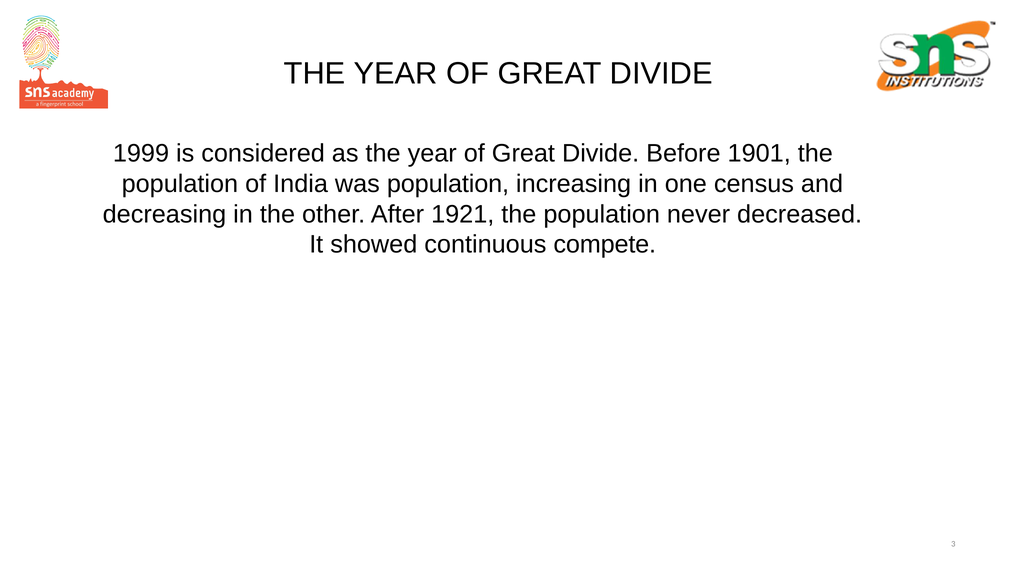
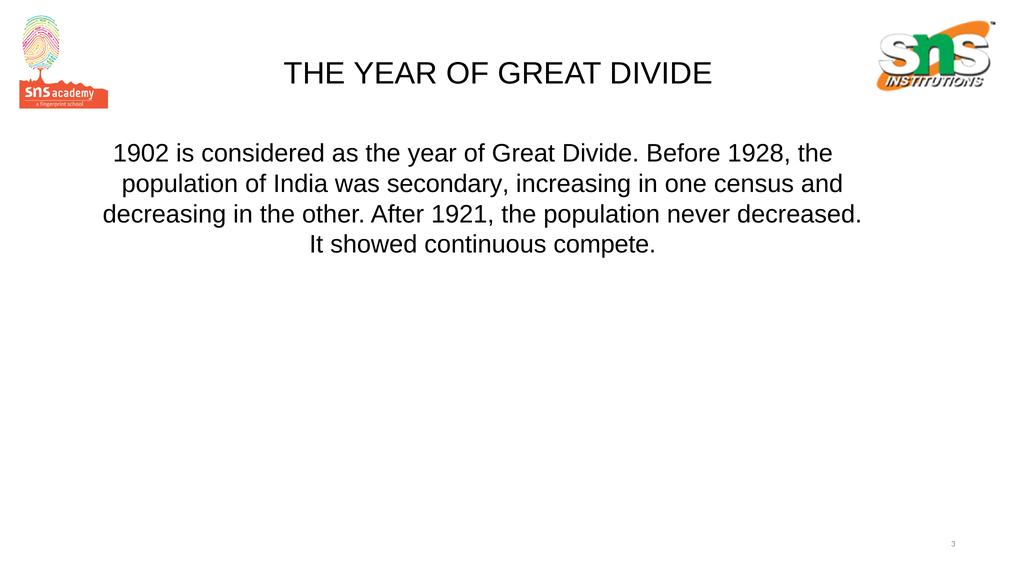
1999: 1999 -> 1902 (141, 153)
1901: 1901 -> 1928 (759, 153)
was population: population -> secondary (448, 184)
